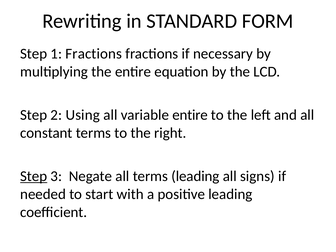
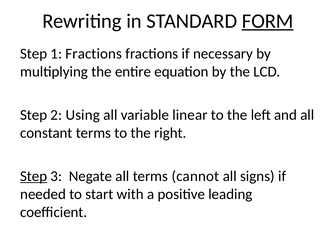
FORM underline: none -> present (268, 21)
variable entire: entire -> linear (190, 115)
terms leading: leading -> cannot (195, 176)
